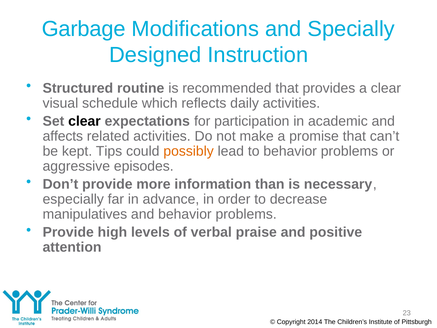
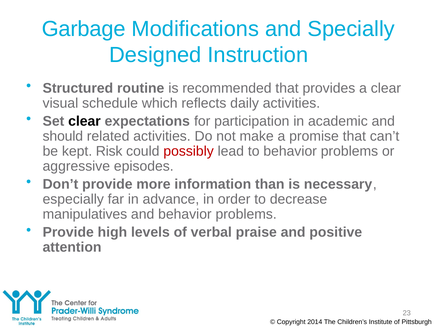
affects: affects -> should (63, 136)
Tips: Tips -> Risk (109, 151)
possibly colour: orange -> red (189, 151)
